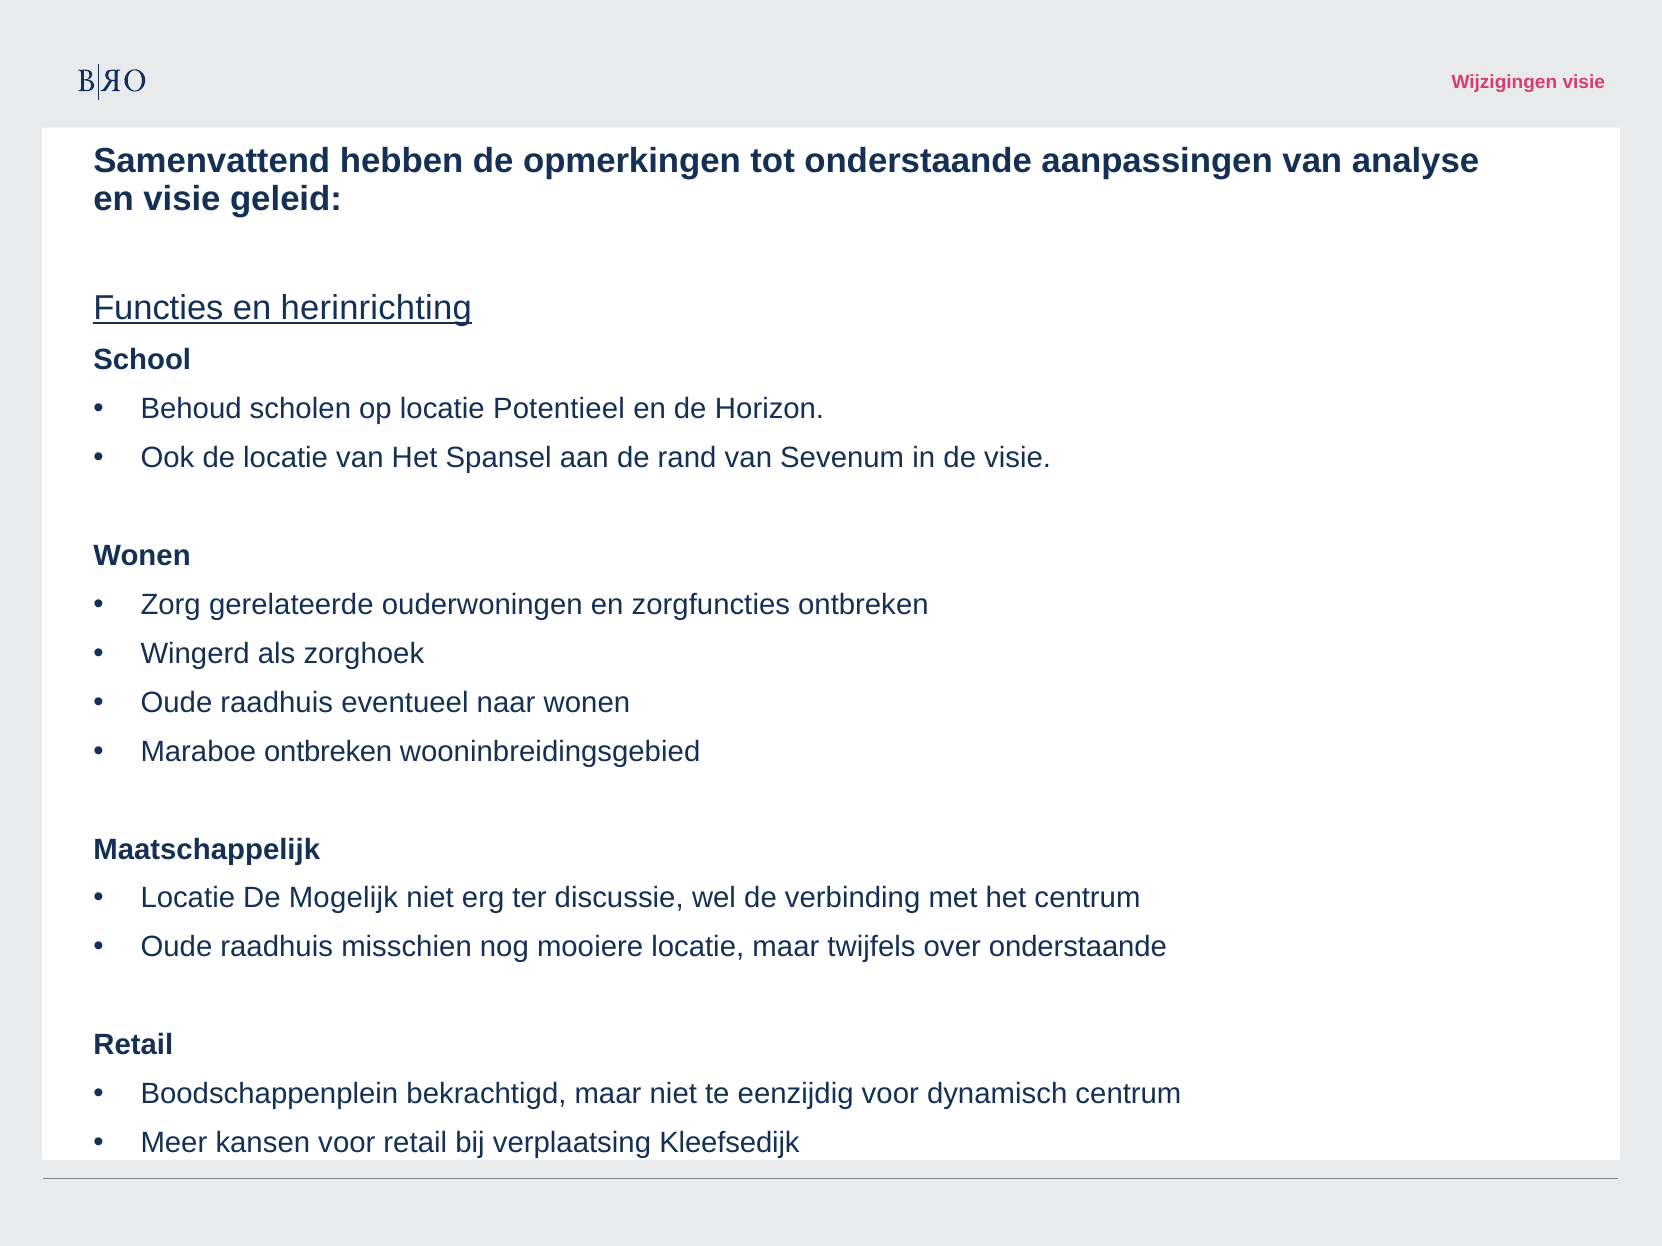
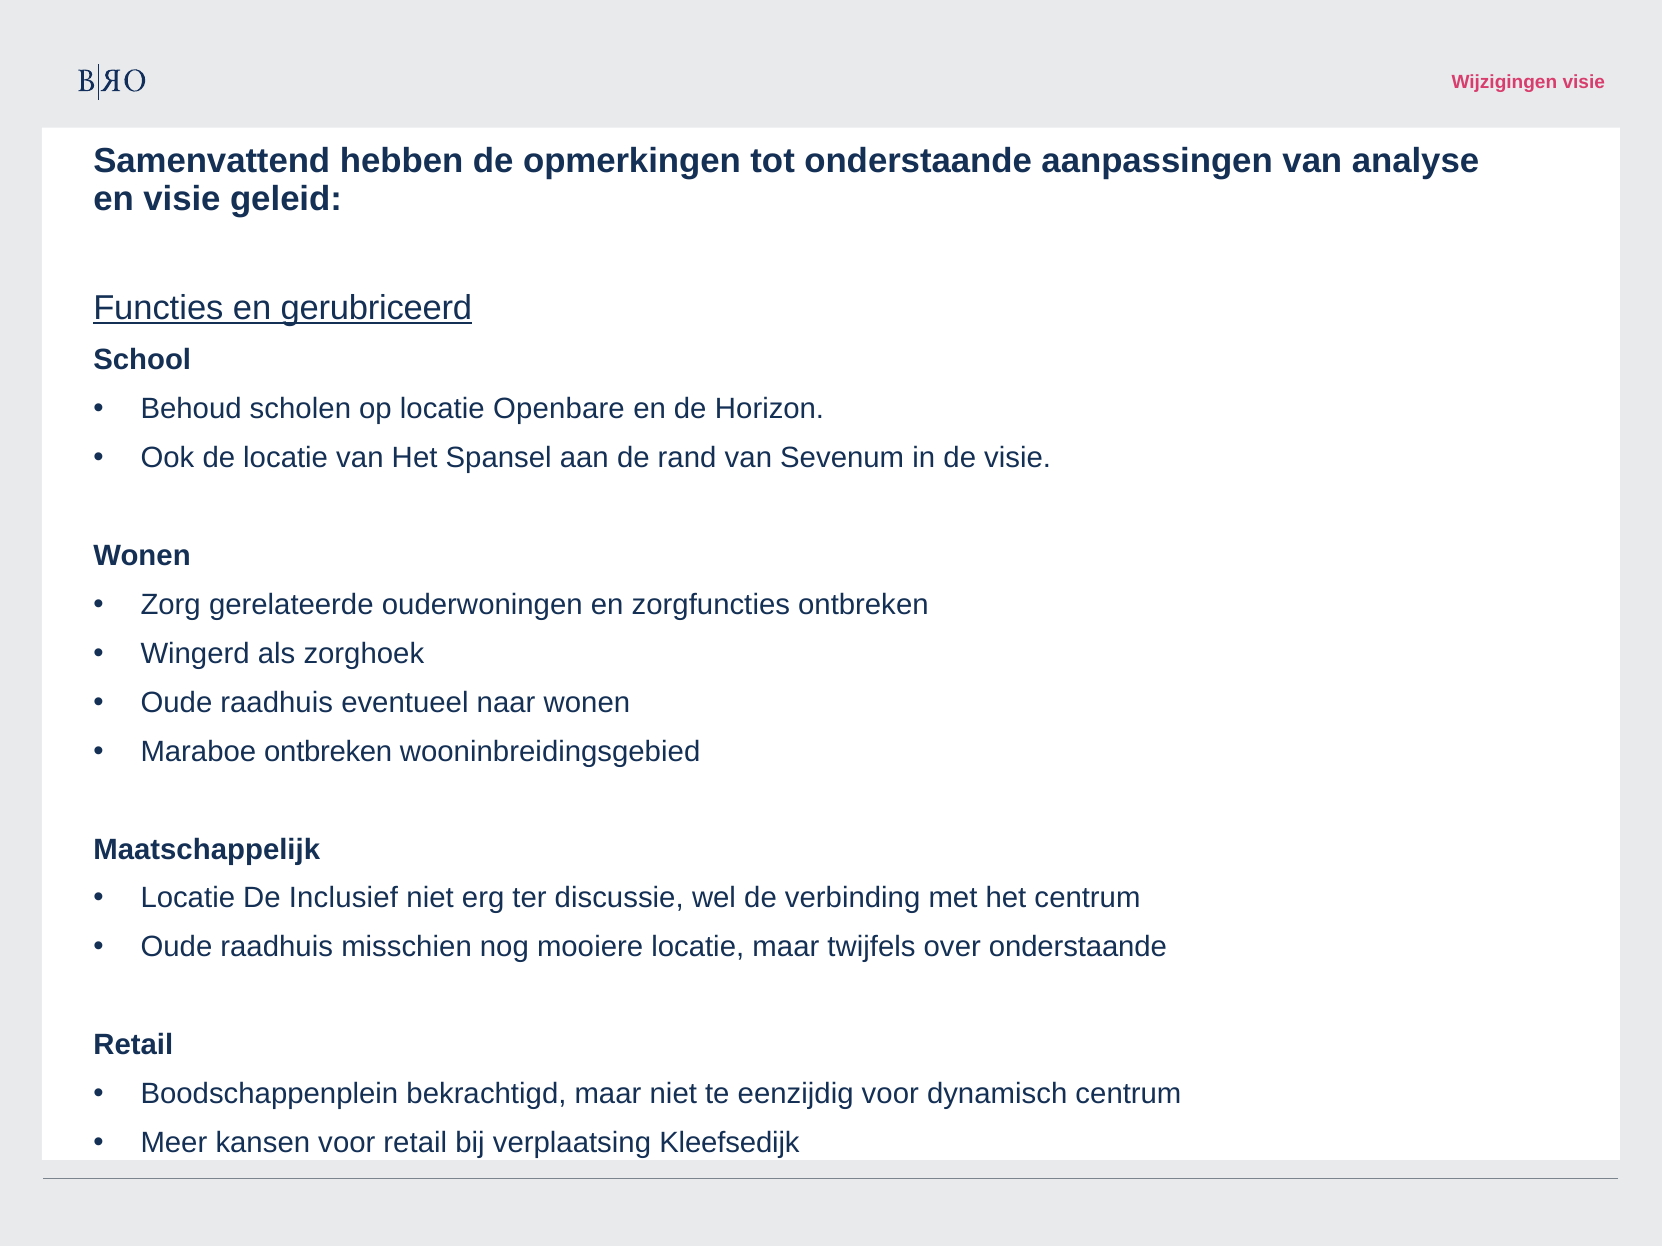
herinrichting: herinrichting -> gerubriceerd (376, 308)
Potentieel: Potentieel -> Openbare (559, 409)
Mogelijk: Mogelijk -> Inclusief (343, 899)
